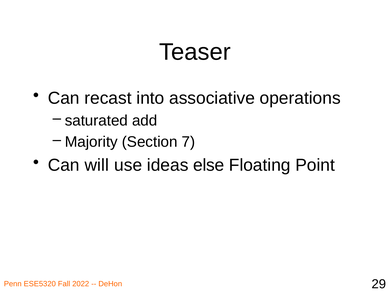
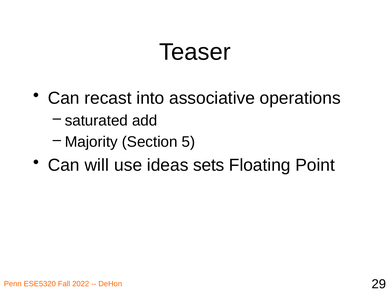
7: 7 -> 5 (188, 142)
else: else -> sets (209, 165)
